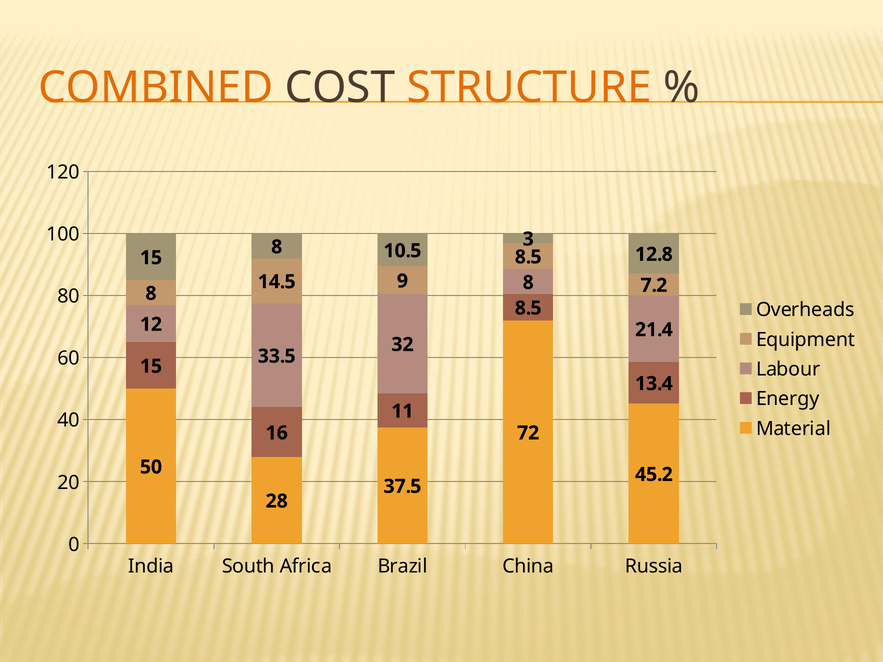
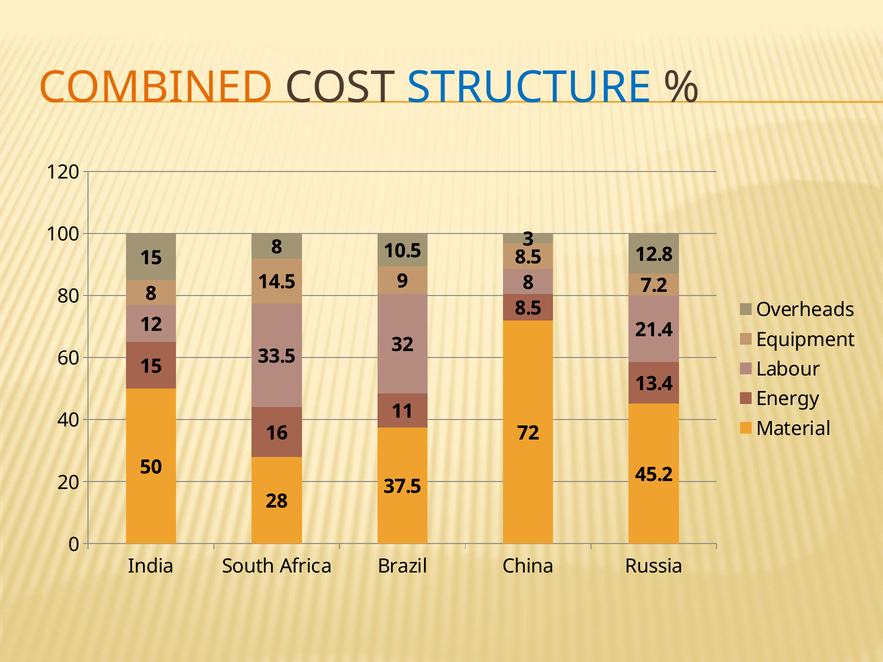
STRUCTURE colour: orange -> blue (529, 88)
